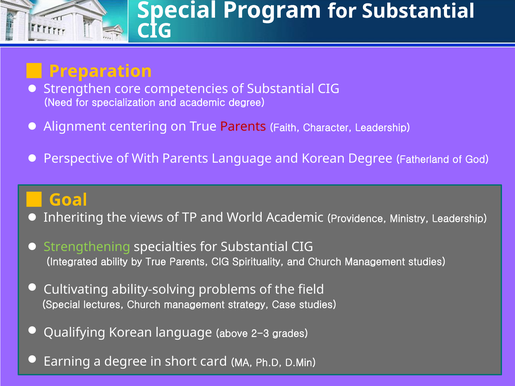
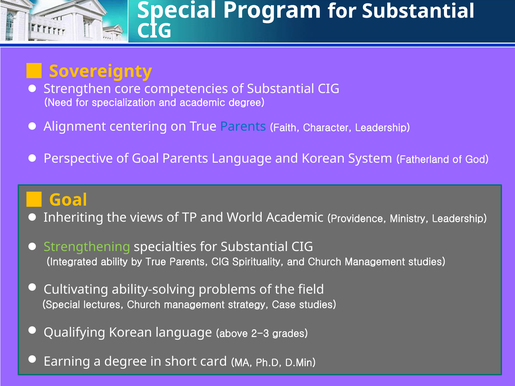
Preparation: Preparation -> Sovereignty (100, 71)
Parents colour: red -> blue (243, 127)
of With: With -> Goal (145, 159)
Korean Degree: Degree -> System (370, 159)
